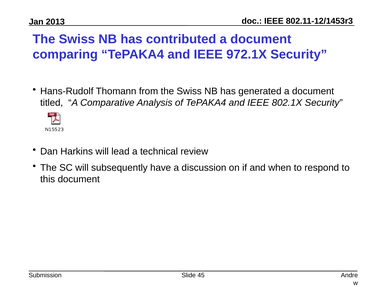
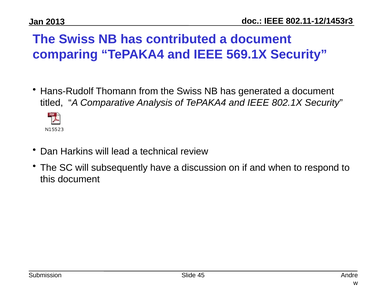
972.1X: 972.1X -> 569.1X (247, 55)
